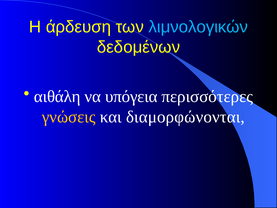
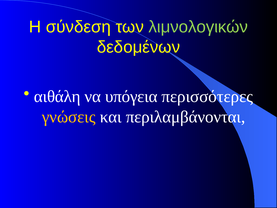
άρδευση: άρδευση -> σύνδεση (78, 27)
λιμνολογικών colour: light blue -> light green (198, 27)
διαμορφώνονται: διαμορφώνονται -> περιλαμβάνονται (186, 117)
